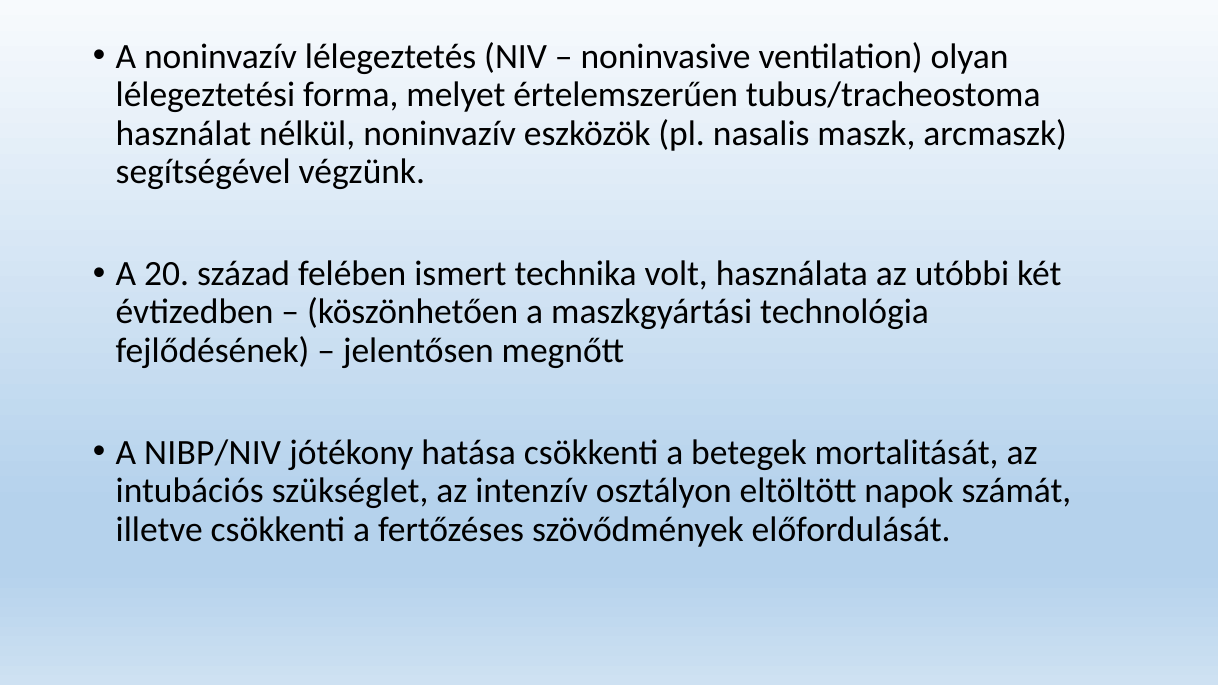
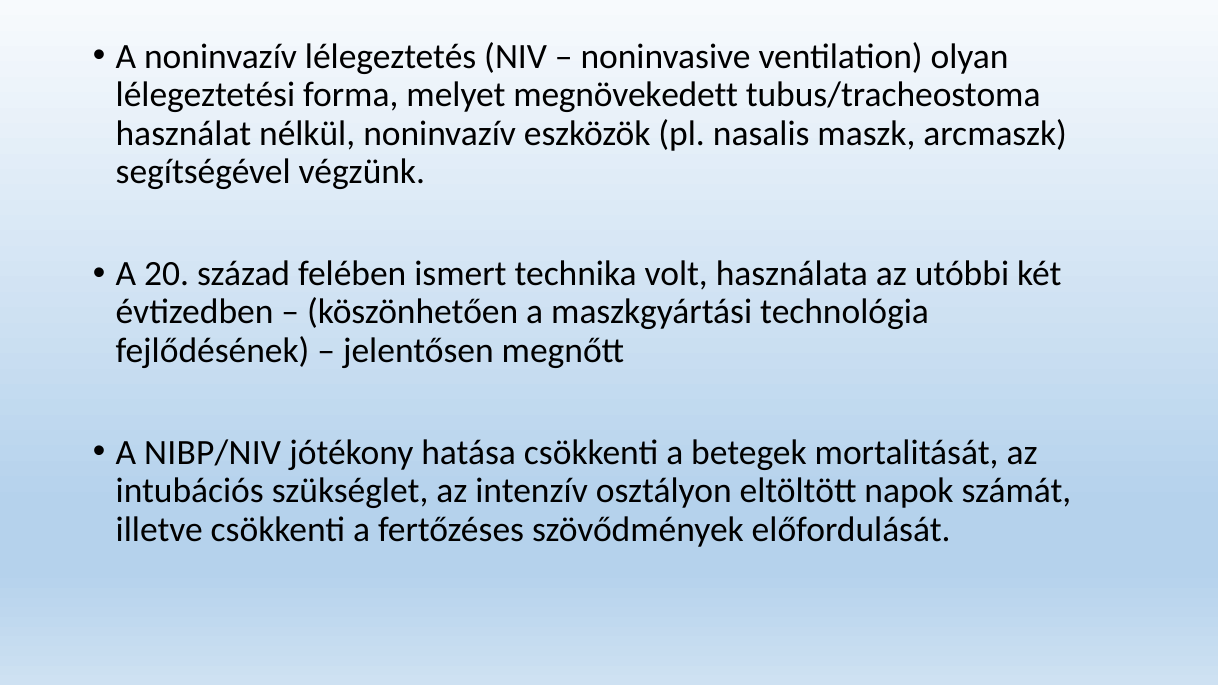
értelemszerűen: értelemszerűen -> megnövekedett (626, 95)
